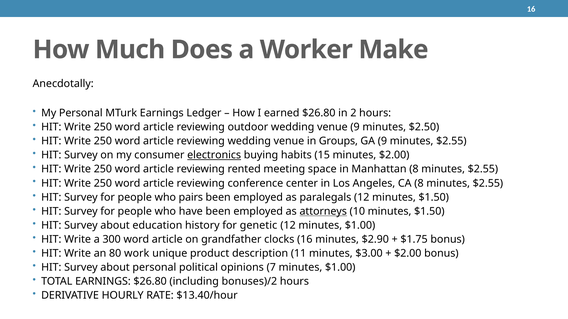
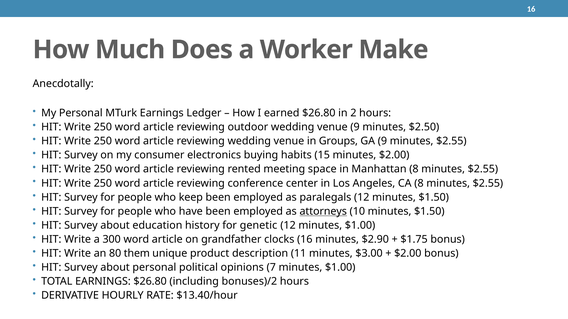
electronics underline: present -> none (214, 155)
pairs: pairs -> keep (191, 198)
work: work -> them (137, 254)
